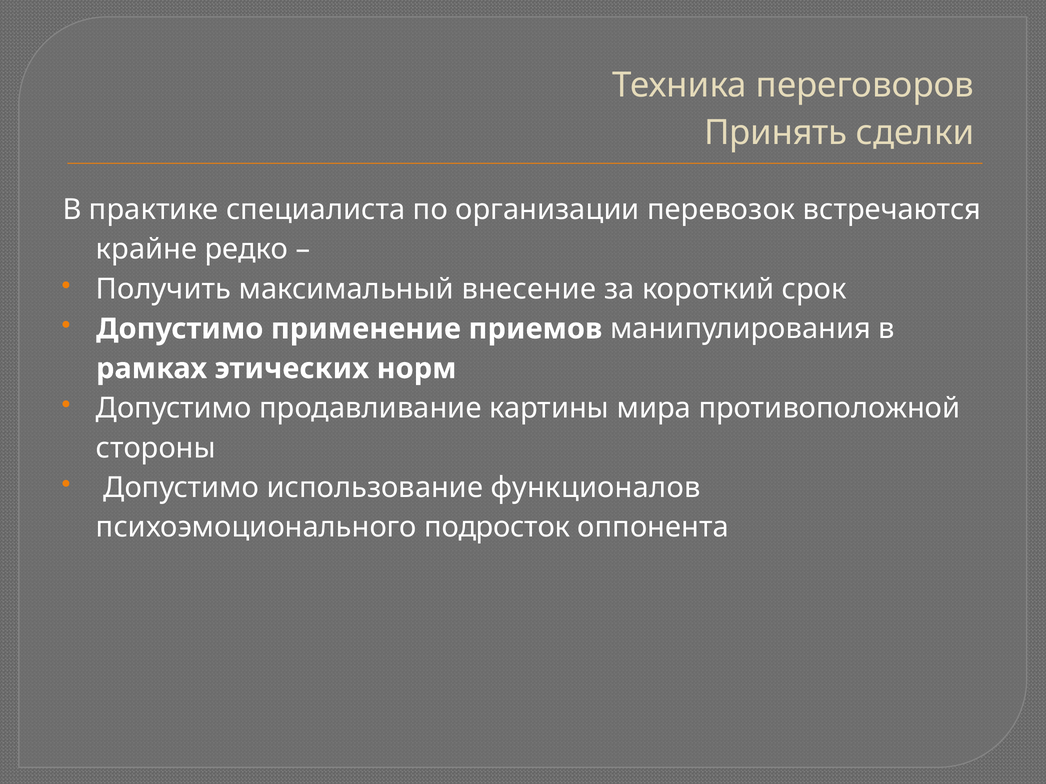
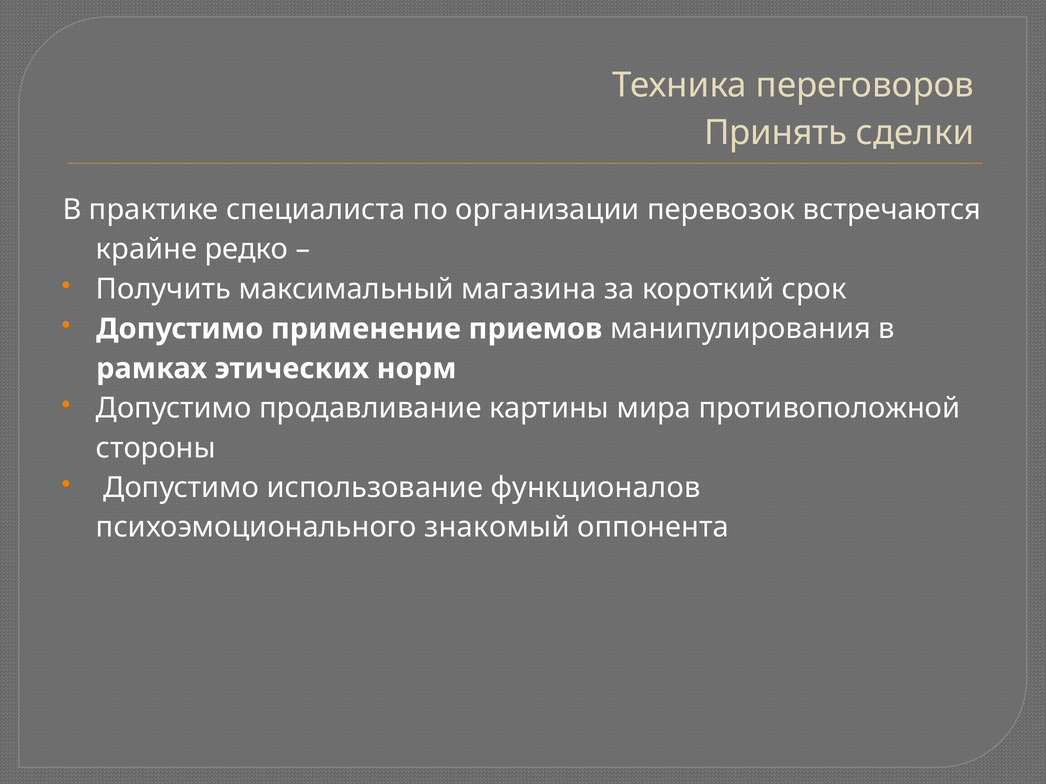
внесение: внесение -> магазина (529, 289)
подросток: подросток -> знакомый (497, 528)
